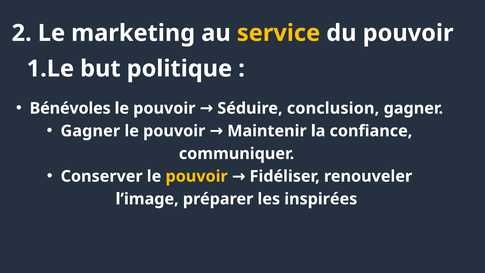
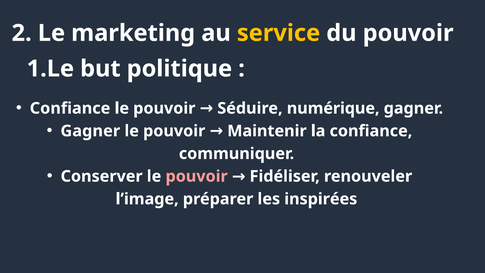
Bénévoles: Bénévoles -> Confiance (70, 108)
conclusion: conclusion -> numérique (333, 108)
pouvoir colour: yellow -> pink (197, 176)
